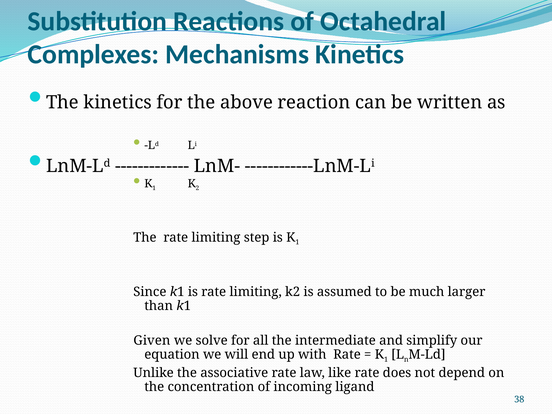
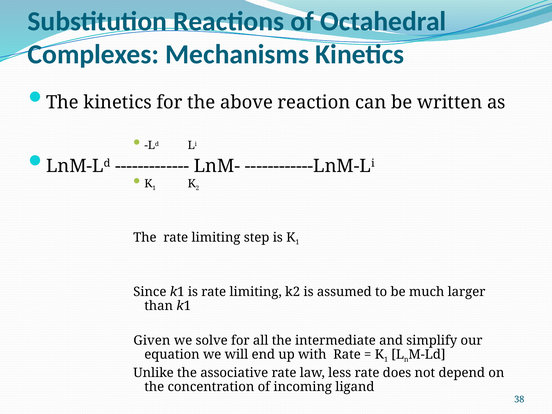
like: like -> less (340, 373)
